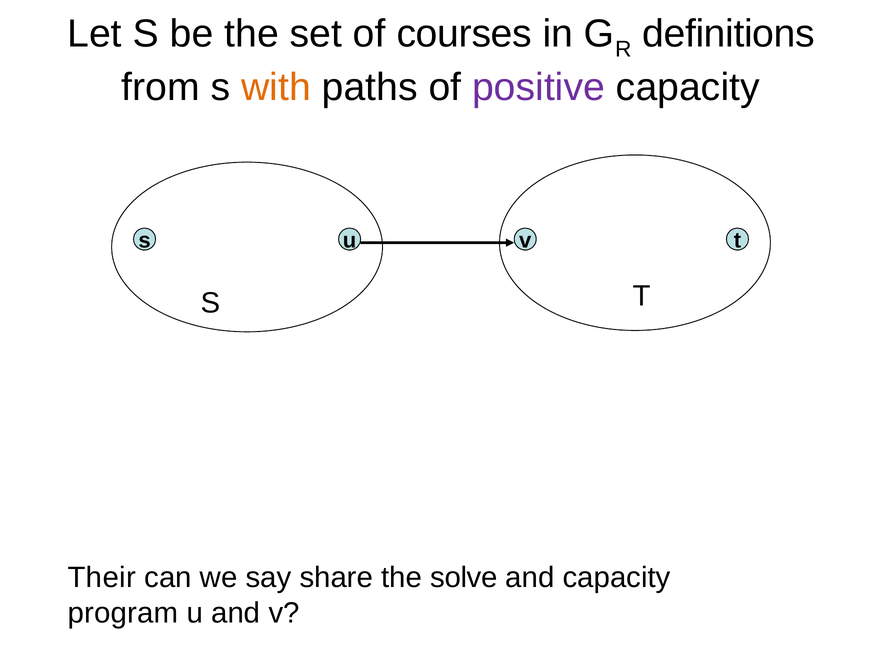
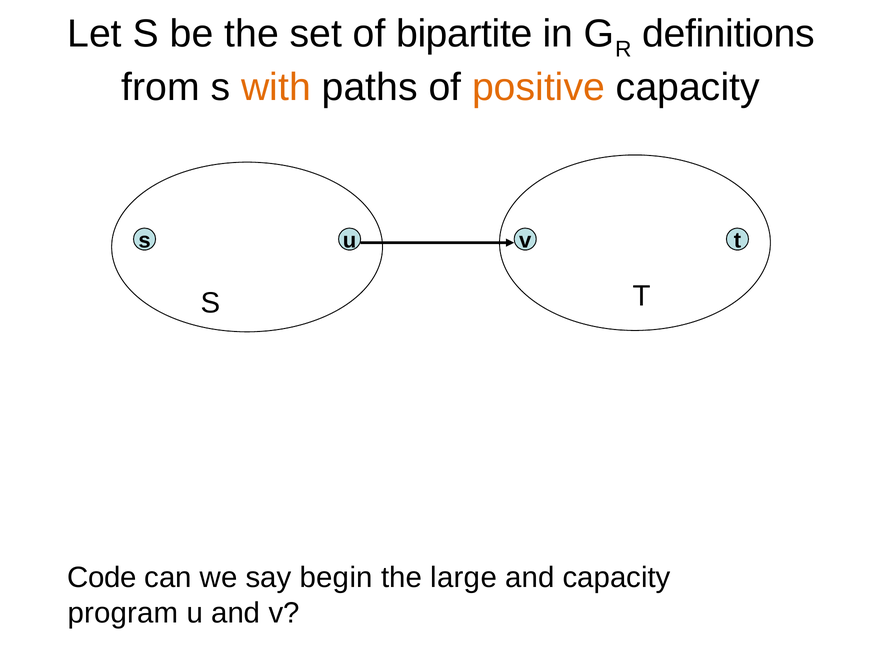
courses: courses -> bipartite (464, 34)
positive colour: purple -> orange (539, 88)
Their: Their -> Code (102, 578)
share: share -> begin (336, 578)
solve: solve -> large (464, 578)
